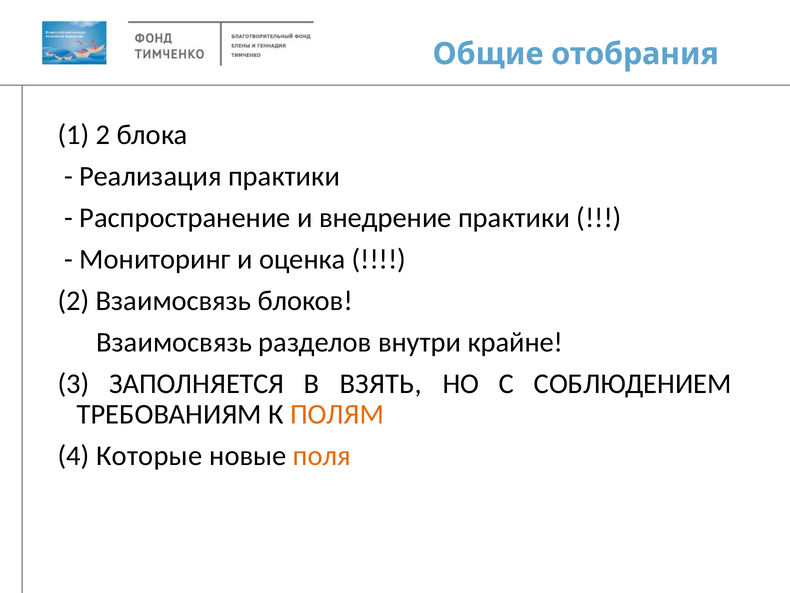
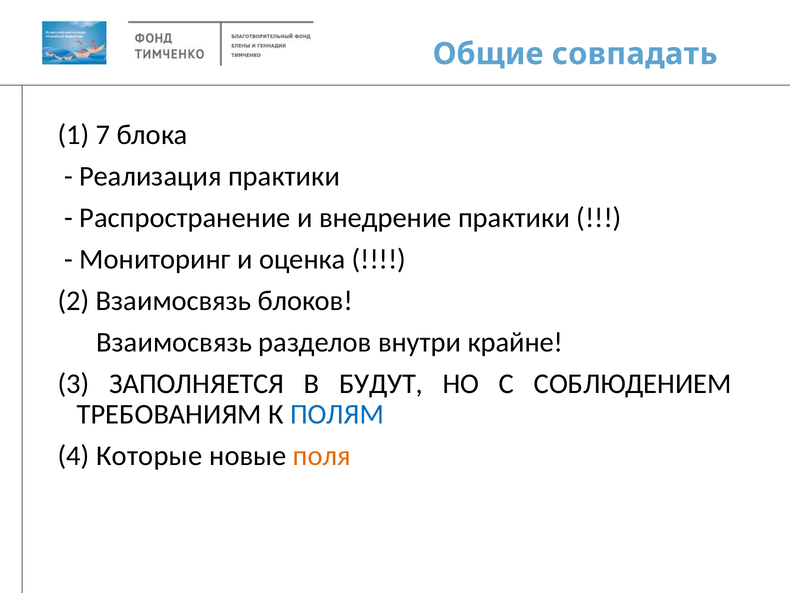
отобрания: отобрания -> совпадать (635, 54)
1 2: 2 -> 7 (103, 135)
ВЗЯТЬ: ВЗЯТЬ -> БУДУТ (381, 383)
ПОЛЯМ colour: orange -> blue (337, 414)
